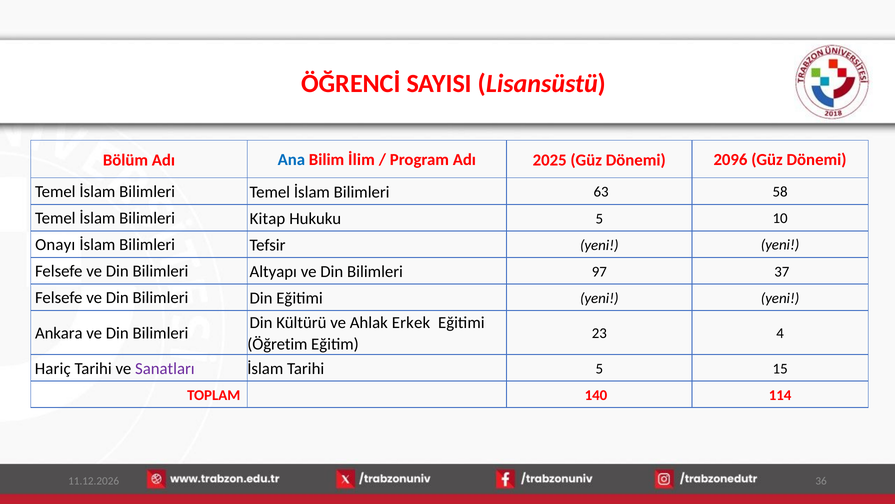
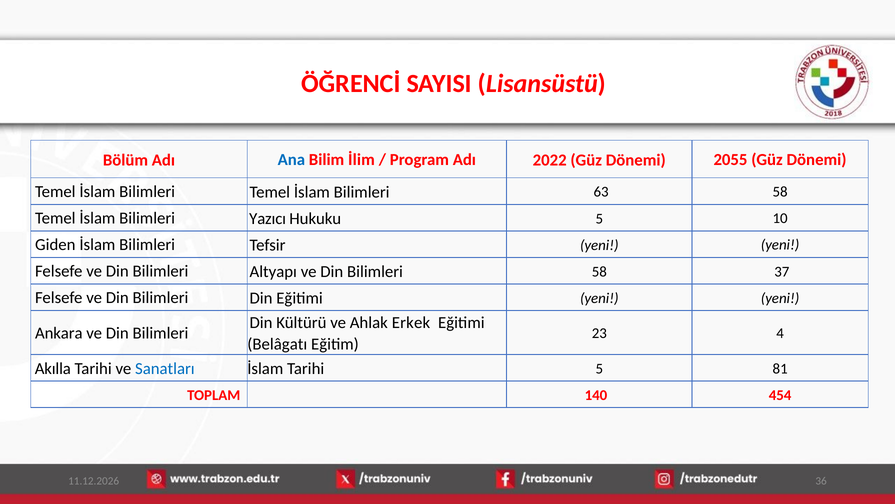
2025: 2025 -> 2022 (550, 160)
2096: 2096 -> 2055 (730, 160)
Kitap: Kitap -> Yazıcı (268, 218)
Onayı: Onayı -> Giden (55, 244)
Bilimleri 97: 97 -> 58 (599, 271)
Öğretim: Öğretim -> Belâgatı (277, 344)
Hariç: Hariç -> Akılla (53, 368)
Sanatları colour: purple -> blue (165, 368)
15: 15 -> 81 (780, 368)
114: 114 -> 454 (780, 395)
